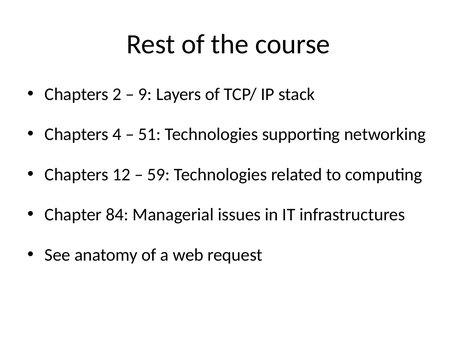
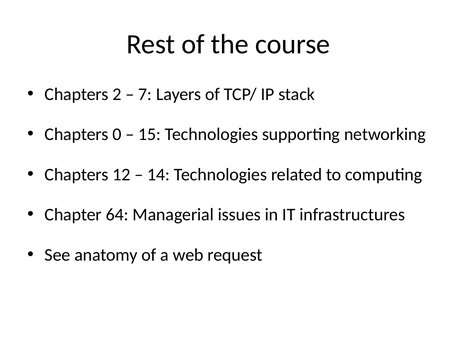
9: 9 -> 7 (145, 94)
4: 4 -> 0 (117, 134)
51: 51 -> 15 (150, 134)
59: 59 -> 14 (159, 174)
84: 84 -> 64 (117, 215)
